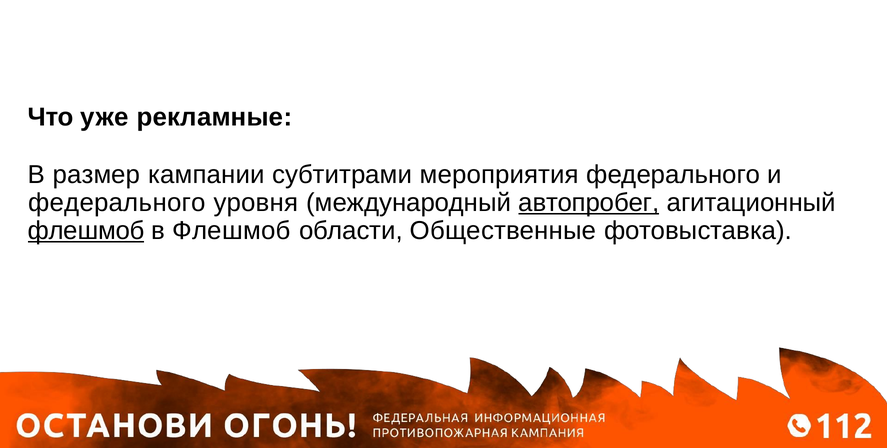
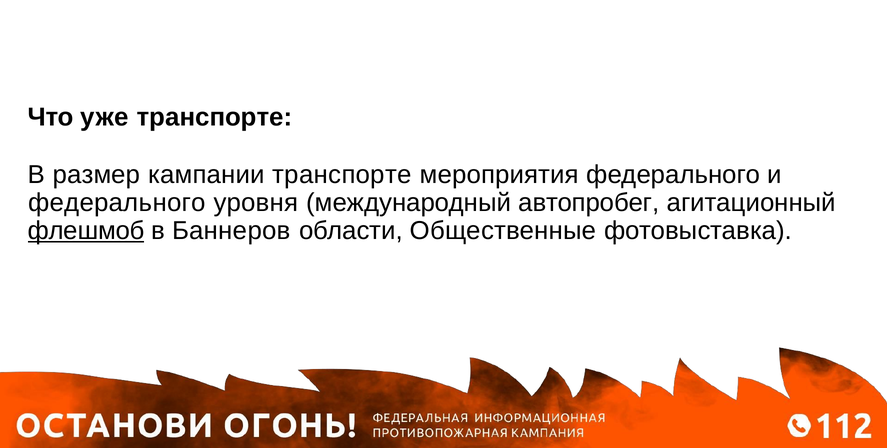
уже рекламные: рекламные -> транспорте (215, 117)
кампании субтитрами: субтитрами -> транспорте (342, 175)
автопробег underline: present -> none (589, 203)
в Флешмоб: Флешмоб -> Баннеров (231, 231)
